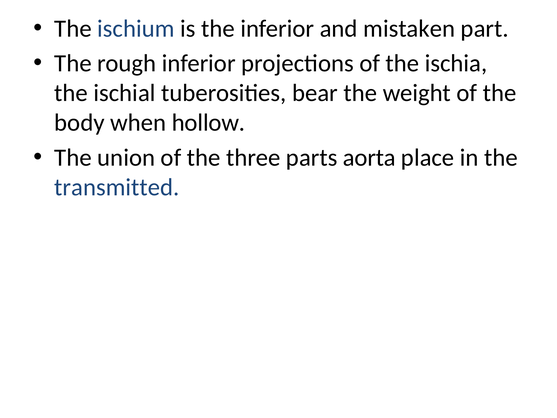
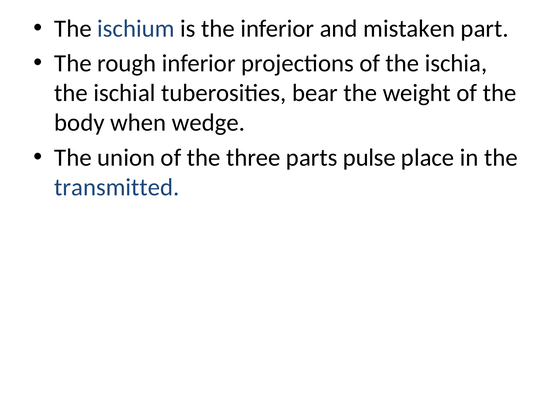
hollow: hollow -> wedge (208, 123)
aorta: aorta -> pulse (369, 157)
